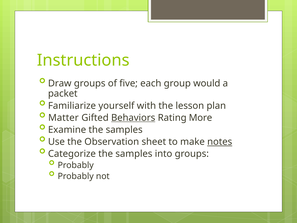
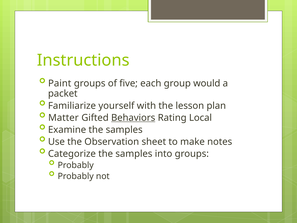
Draw: Draw -> Paint (60, 83)
More: More -> Local (200, 118)
notes underline: present -> none (220, 142)
